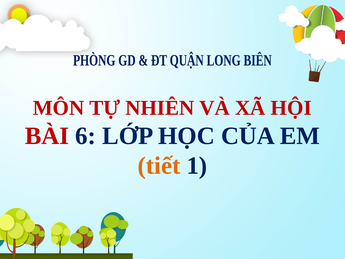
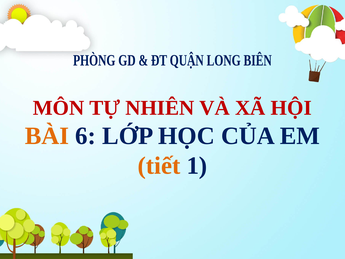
BÀI colour: red -> orange (47, 136)
